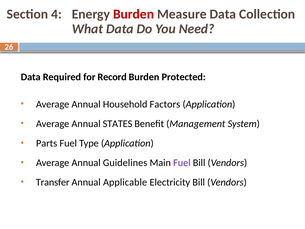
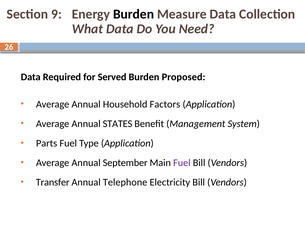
4: 4 -> 9 (56, 14)
Burden colour: red -> black (134, 14)
Record: Record -> Served (112, 77)
Protected: Protected -> Proposed (184, 77)
Guidelines: Guidelines -> September (125, 163)
Applicable: Applicable -> Telephone (125, 182)
